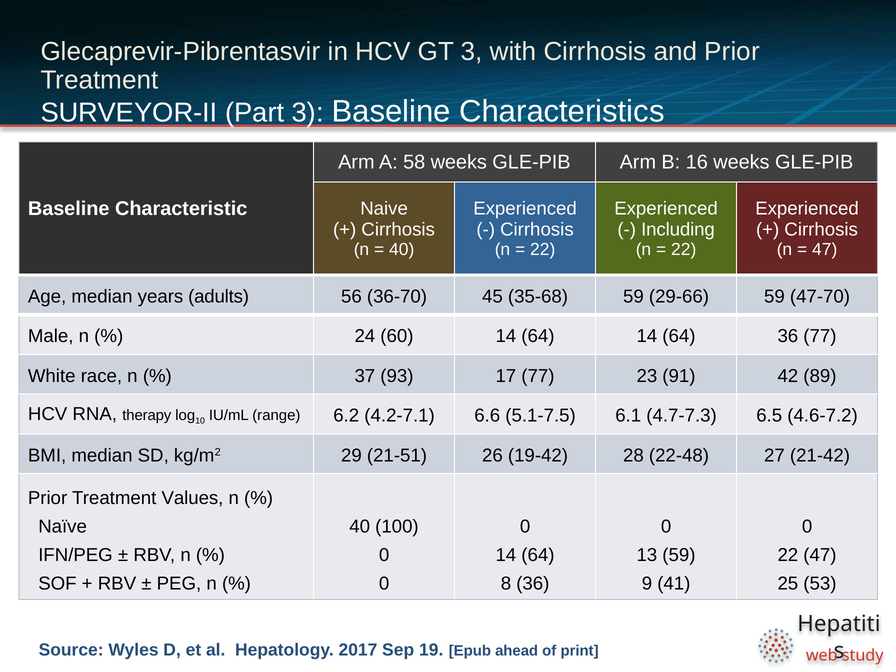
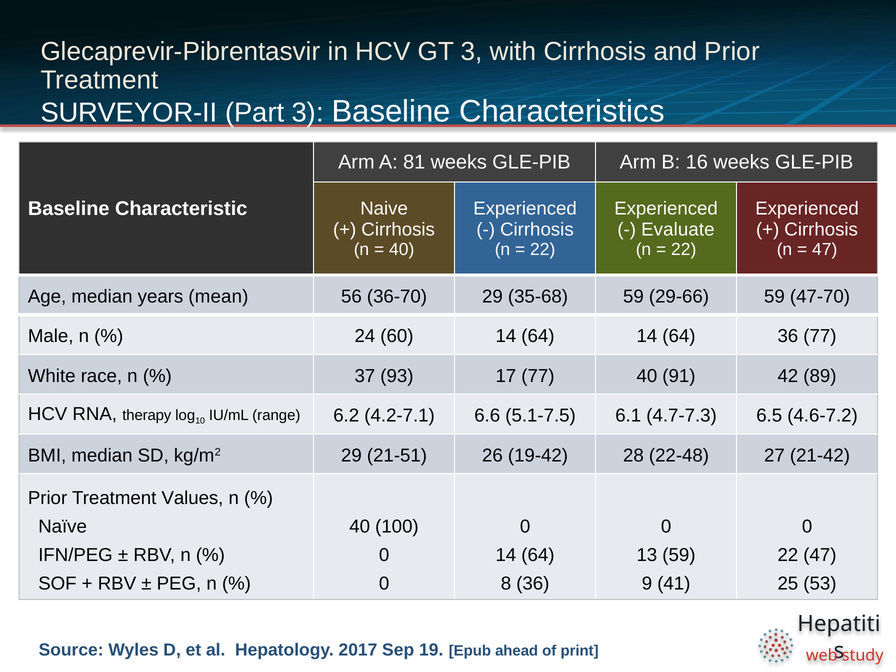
58: 58 -> 81 (414, 162)
Including: Including -> Evaluate (678, 229)
adults: adults -> mean (218, 297)
36-70 45: 45 -> 29 (492, 297)
77 23: 23 -> 40 (647, 376)
